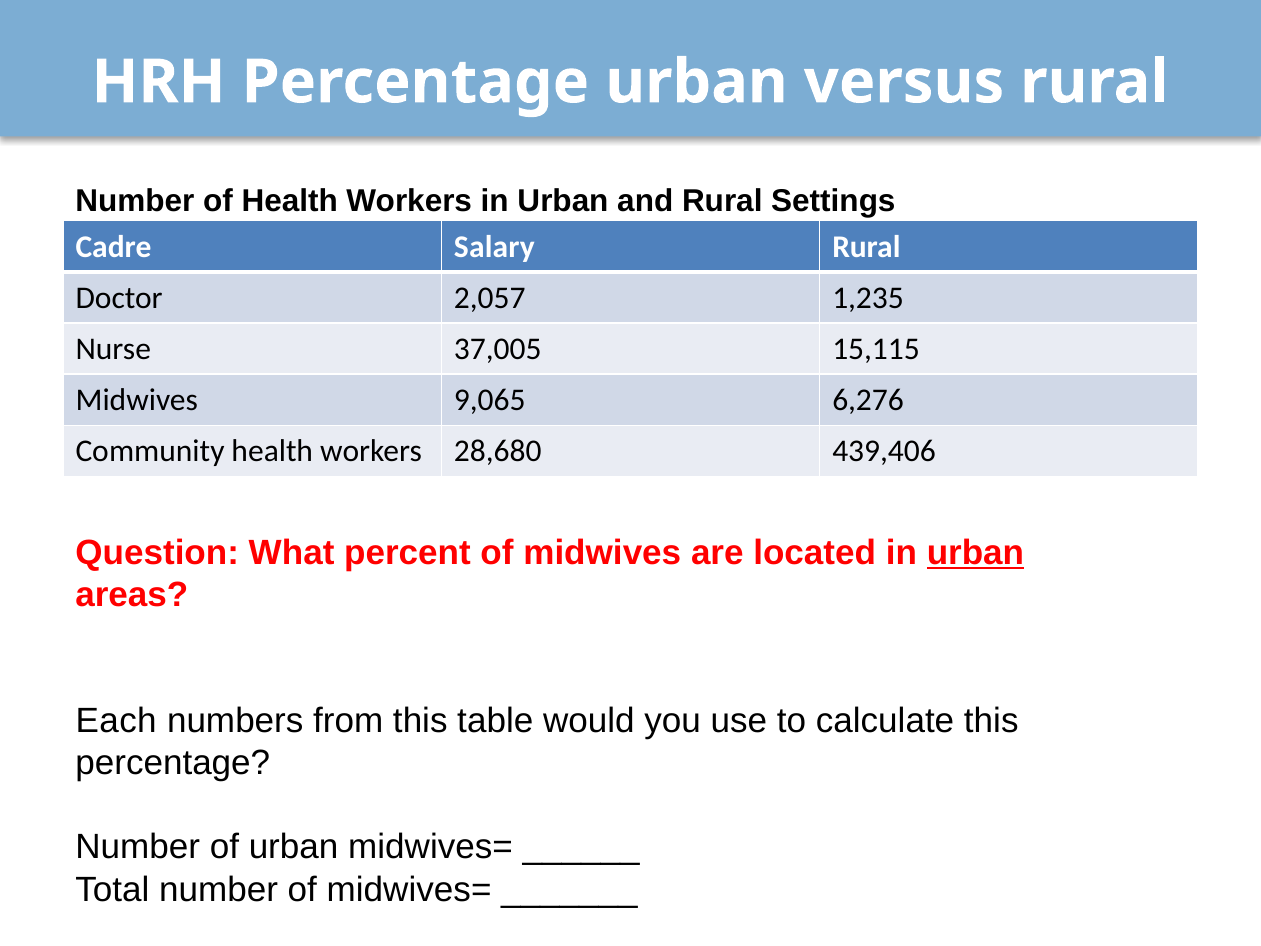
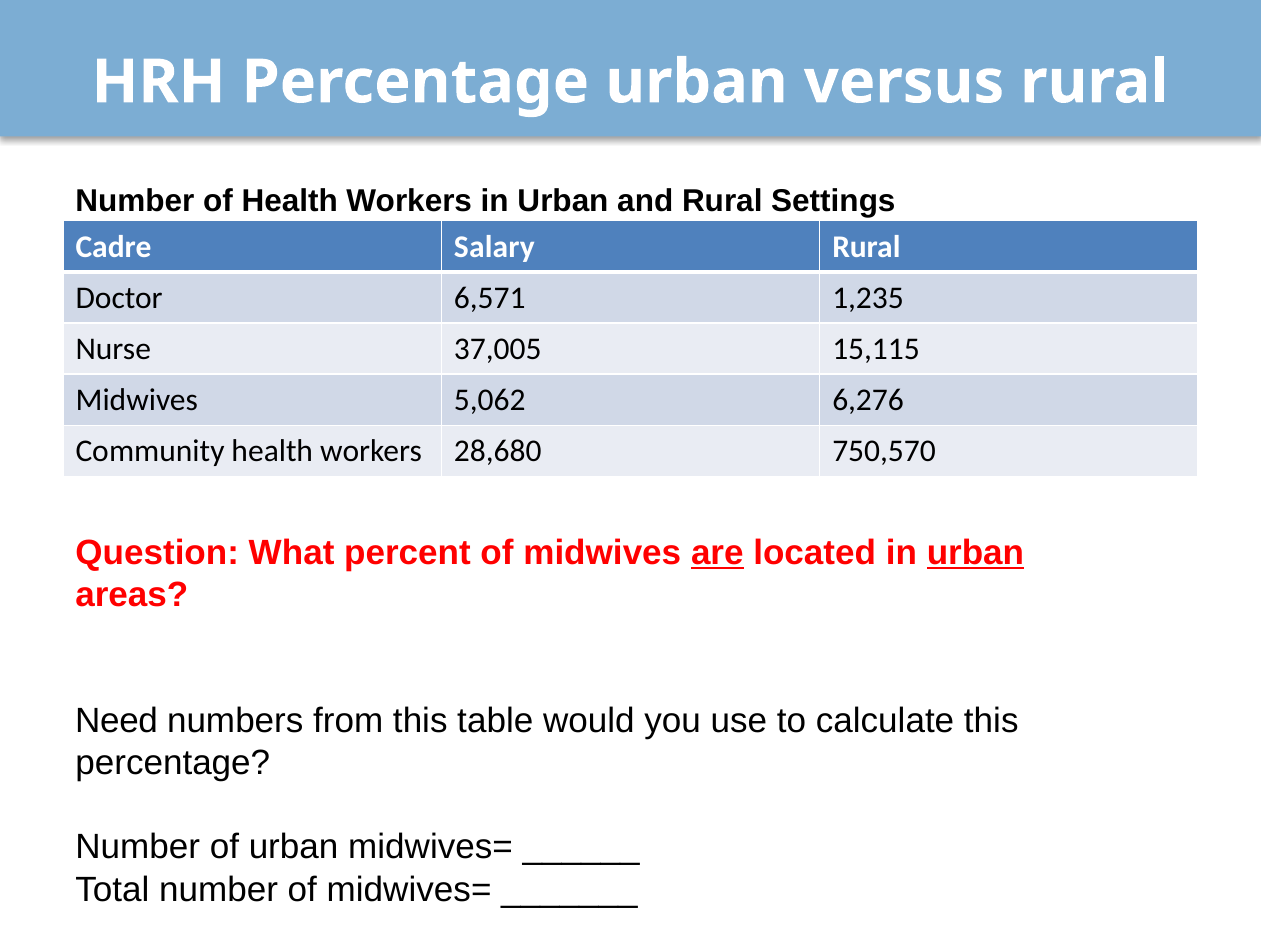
2,057: 2,057 -> 6,571 (490, 298)
9,065: 9,065 -> 5,062 (490, 400)
439,406: 439,406 -> 750,570 (884, 451)
are underline: none -> present (717, 553)
Each: Each -> Need (117, 721)
